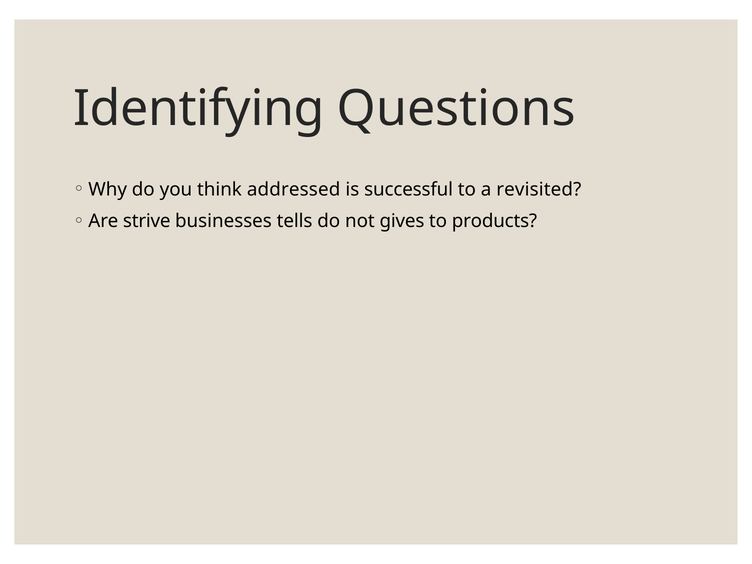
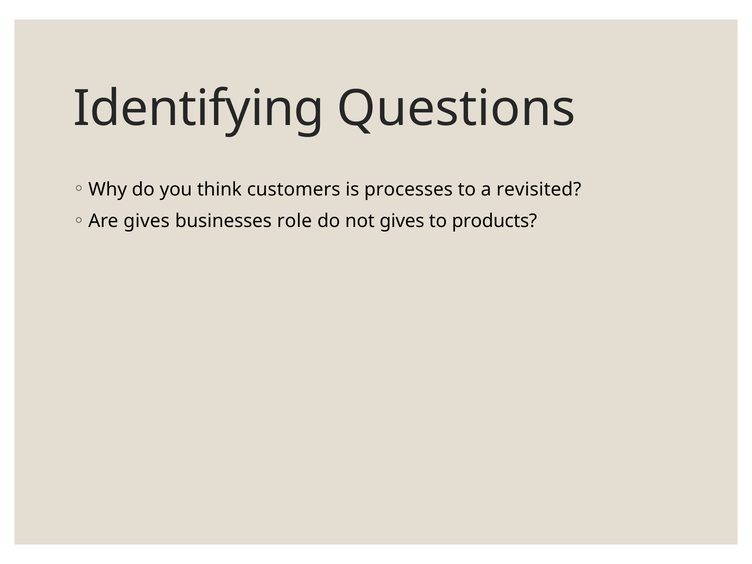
addressed: addressed -> customers (294, 189)
successful: successful -> processes (409, 189)
Are strive: strive -> gives (147, 221)
tells: tells -> role (294, 221)
